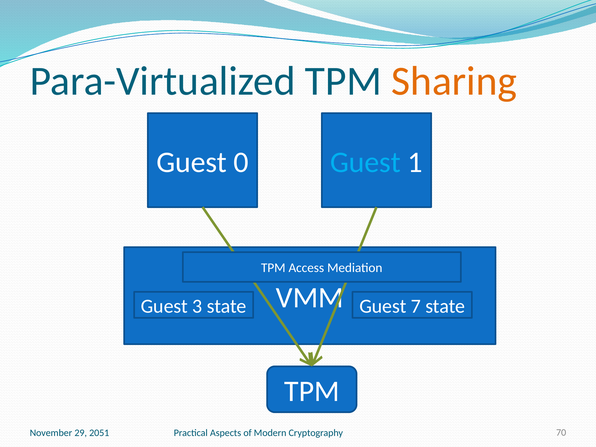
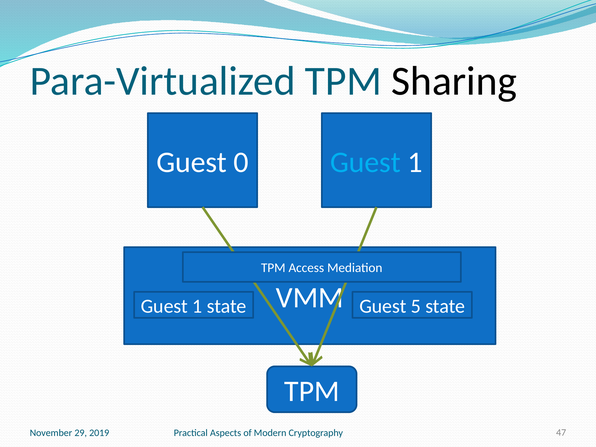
Sharing colour: orange -> black (454, 81)
3: 3 -> 1 (197, 306)
7: 7 -> 5 (416, 306)
2051: 2051 -> 2019 (99, 433)
70: 70 -> 47 (561, 433)
